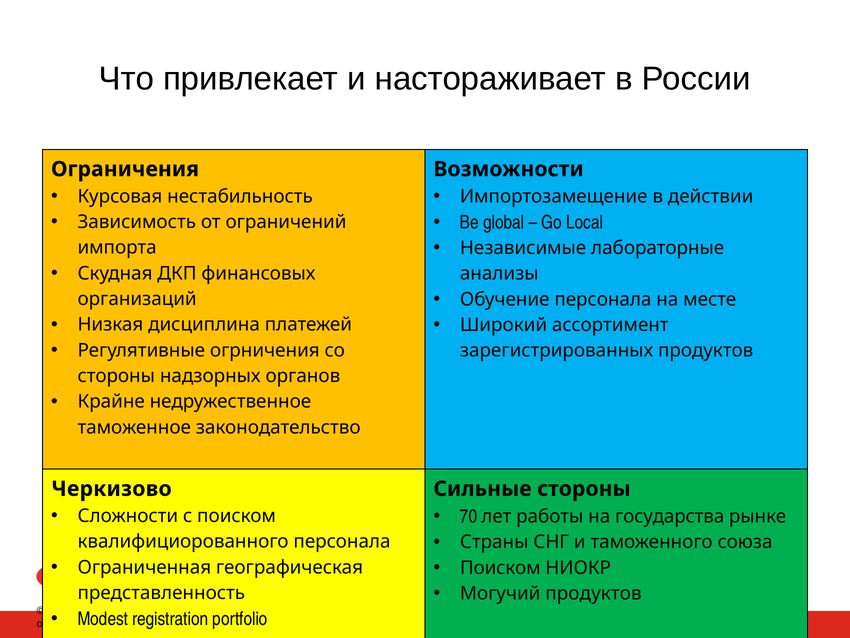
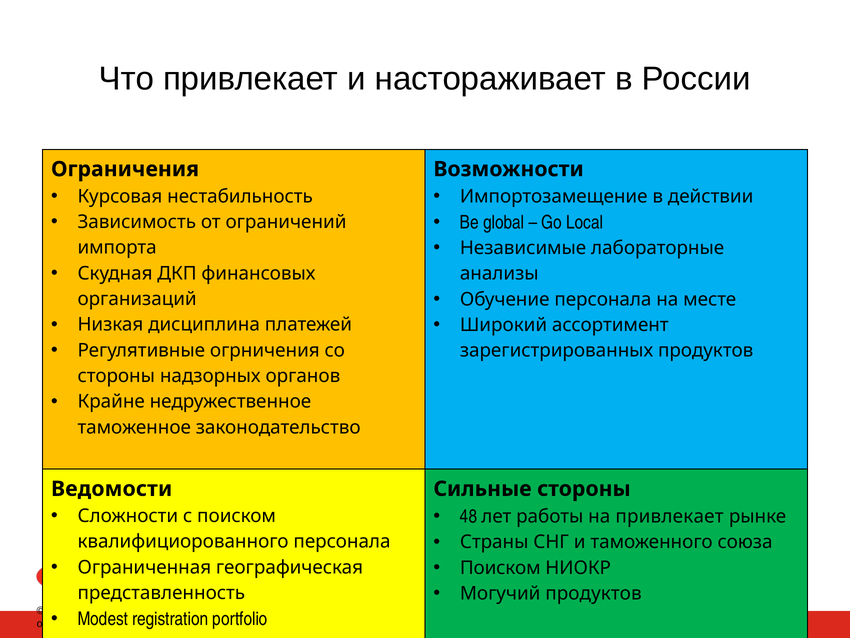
Черкизово: Черкизово -> Ведомости (112, 488)
70: 70 -> 48 (469, 516)
на государства: государства -> привлекает (669, 516)
